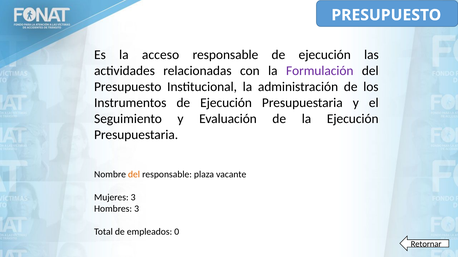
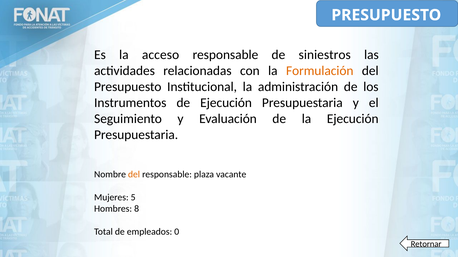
responsable de ejecución: ejecución -> siniestros (325, 55)
Formulación colour: purple -> orange (320, 71)
Mujeres 3: 3 -> 5 (133, 198)
Hombres 3: 3 -> 8 (137, 209)
